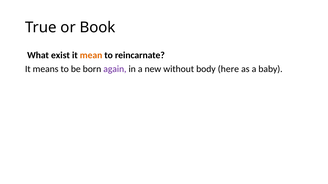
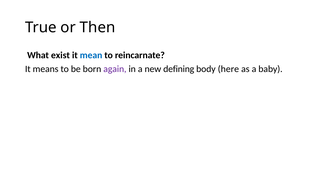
Book: Book -> Then (98, 28)
mean colour: orange -> blue (91, 55)
without: without -> defining (179, 69)
